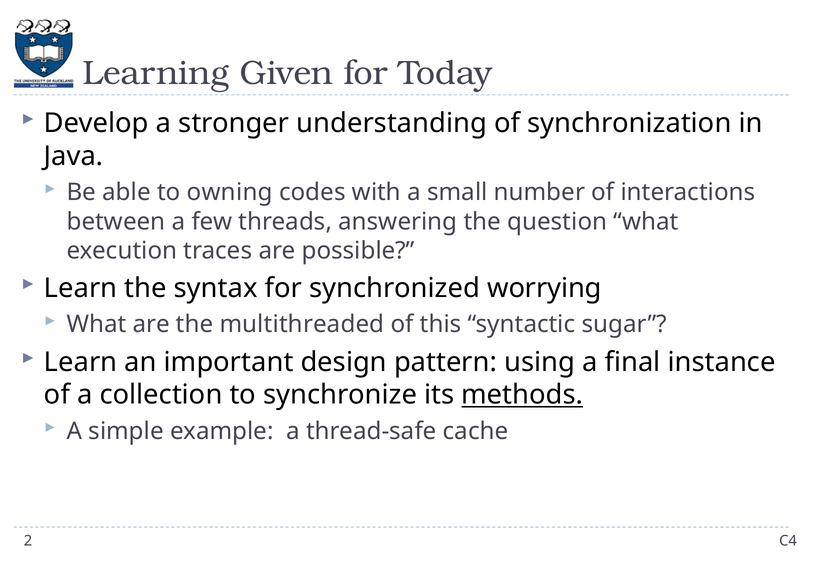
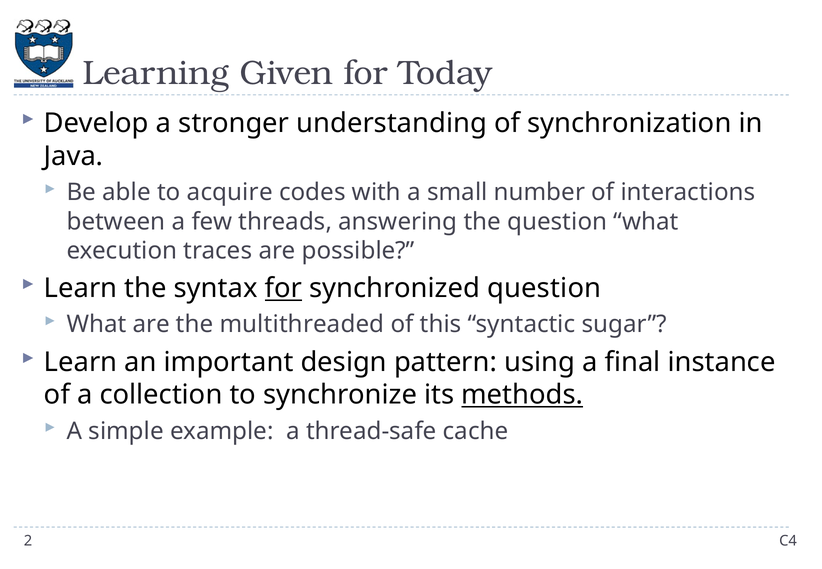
owning: owning -> acquire (230, 192)
for underline: none -> present (283, 288)
synchronized worrying: worrying -> question (544, 288)
